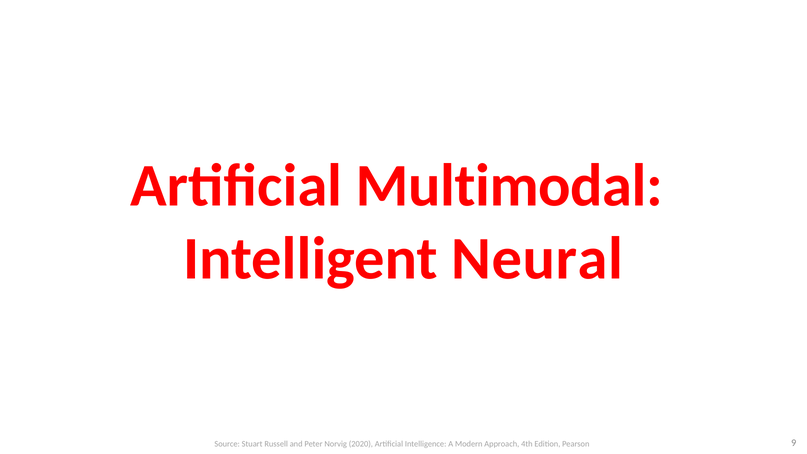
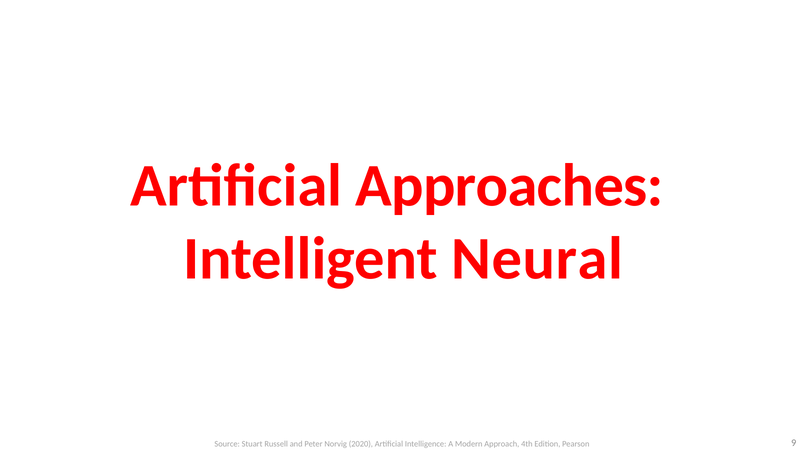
Multimodal: Multimodal -> Approaches (509, 186)
